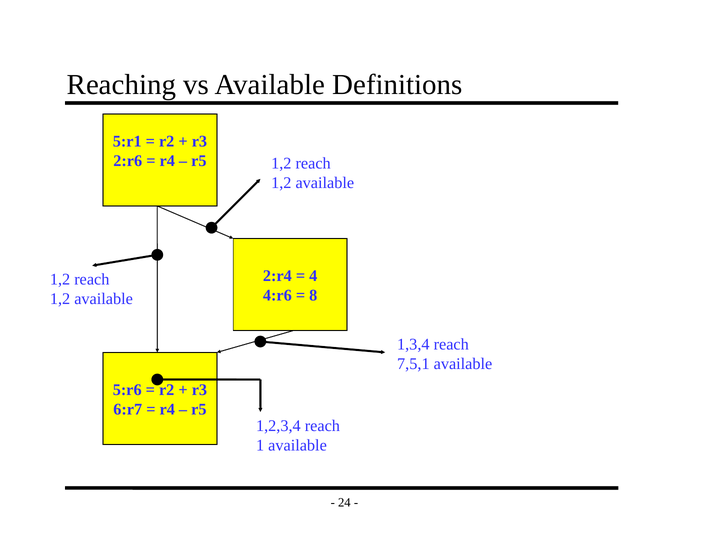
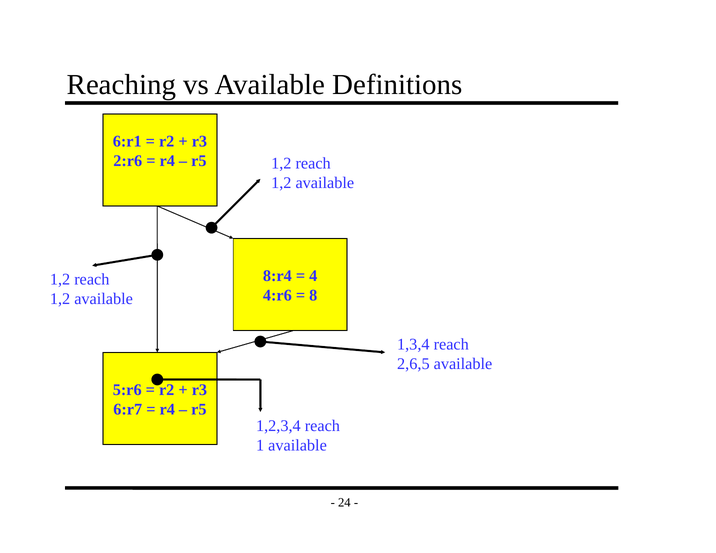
5:r1: 5:r1 -> 6:r1 (127, 142)
2:r4: 2:r4 -> 8:r4 (277, 276)
7,5,1: 7,5,1 -> 2,6,5 (413, 364)
